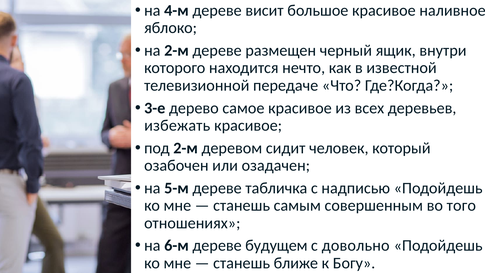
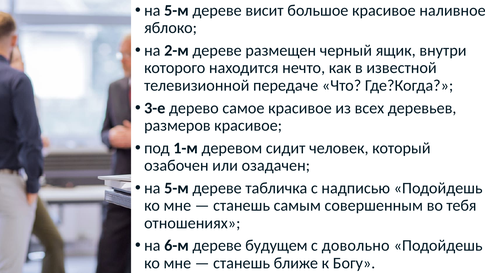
4-м: 4-м -> 5-м (176, 10)
избежать: избежать -> размеров (177, 125)
под 2-м: 2-м -> 1-м (186, 148)
того: того -> тебя (461, 205)
